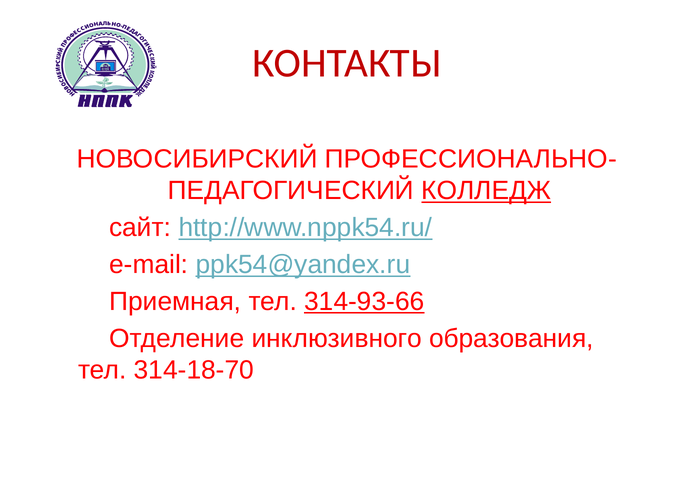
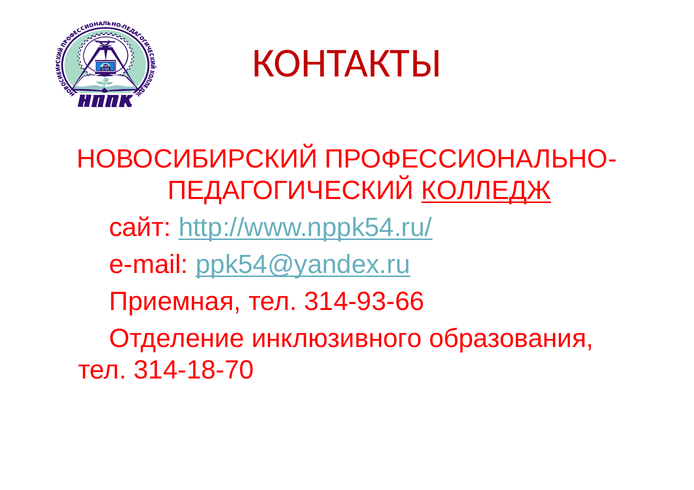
314-93-66 underline: present -> none (364, 302)
